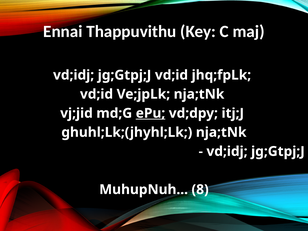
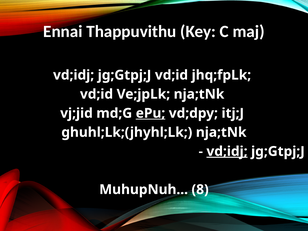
vd;idj underline: none -> present (227, 151)
